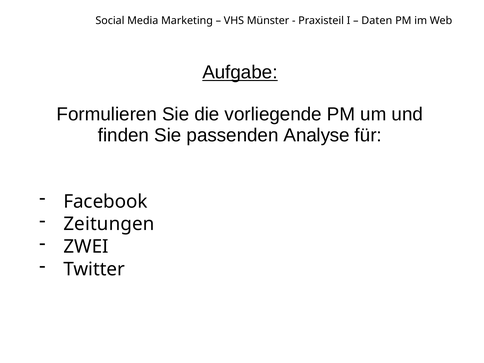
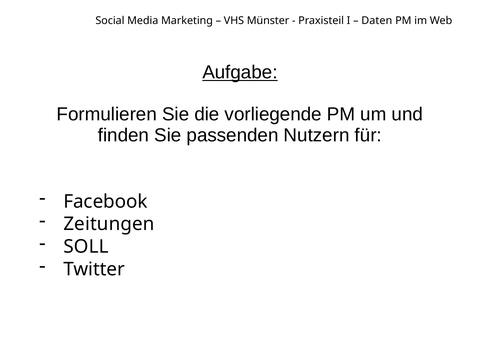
Analyse: Analyse -> Nutzern (317, 135)
ZWEI: ZWEI -> SOLL (86, 247)
